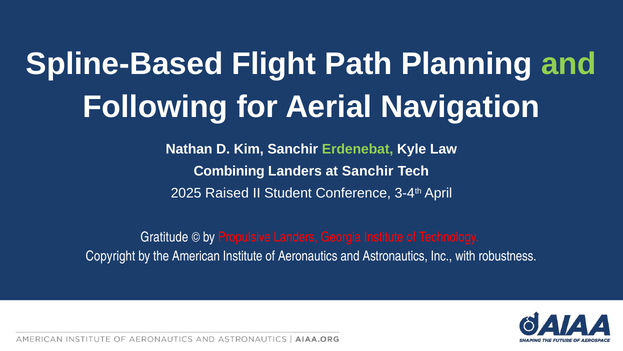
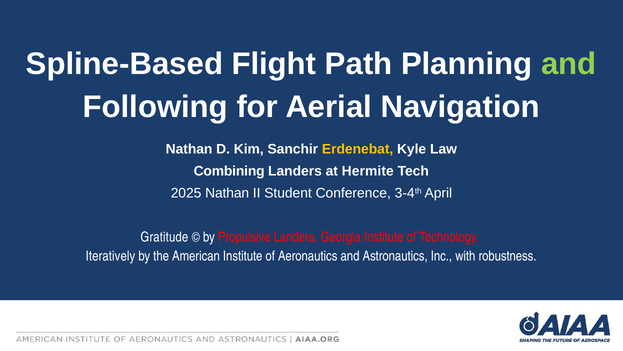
Erdenebat colour: light green -> yellow (358, 149)
at Sanchir: Sanchir -> Hermite (368, 171)
2025 Raised: Raised -> Nathan (227, 193)
Copyright: Copyright -> Iteratively (110, 256)
